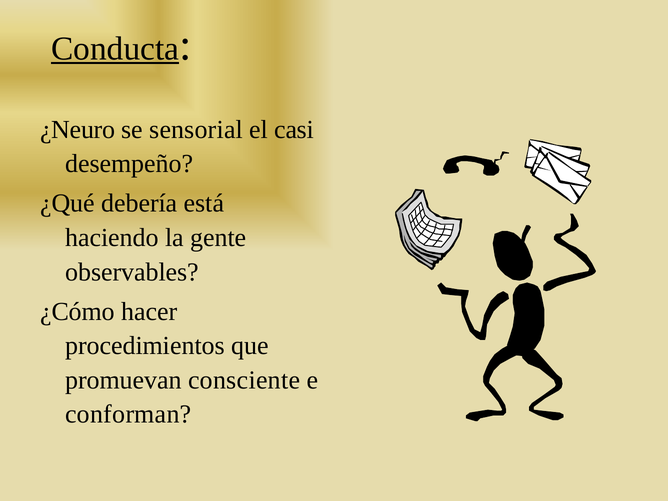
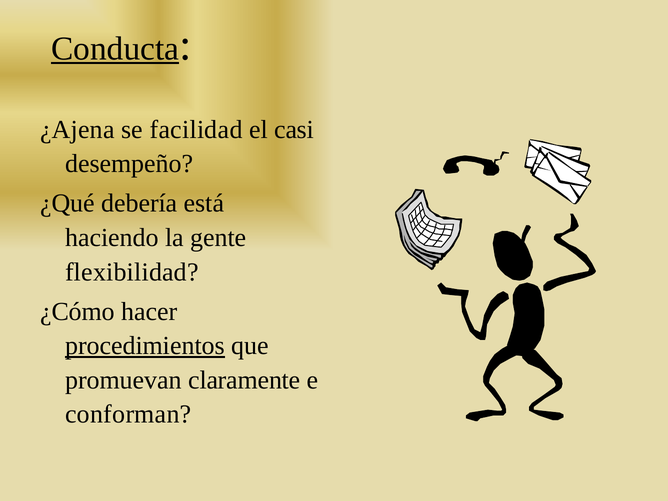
¿Neuro: ¿Neuro -> ¿Ajena (77, 130)
sensorial: sensorial -> facilidad (196, 130)
observables: observables -> flexibilidad (132, 272)
procedimientos underline: none -> present (145, 346)
consciente: consciente -> claramente (244, 380)
